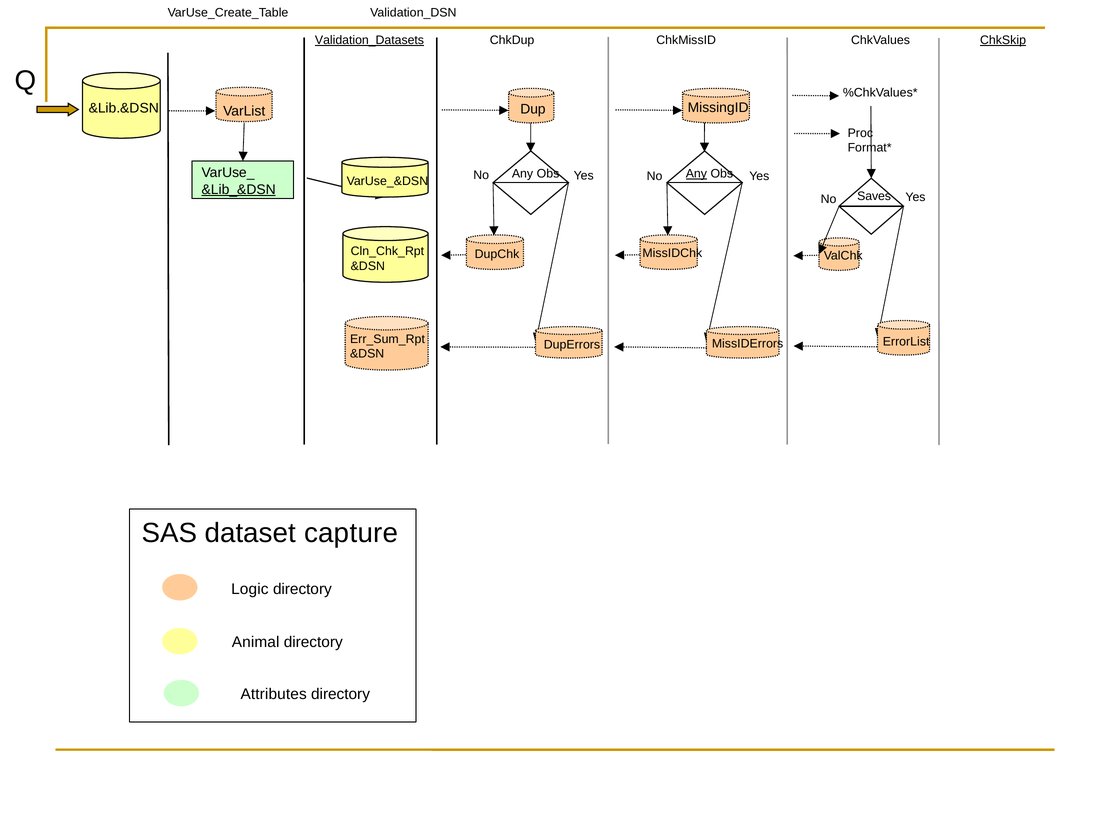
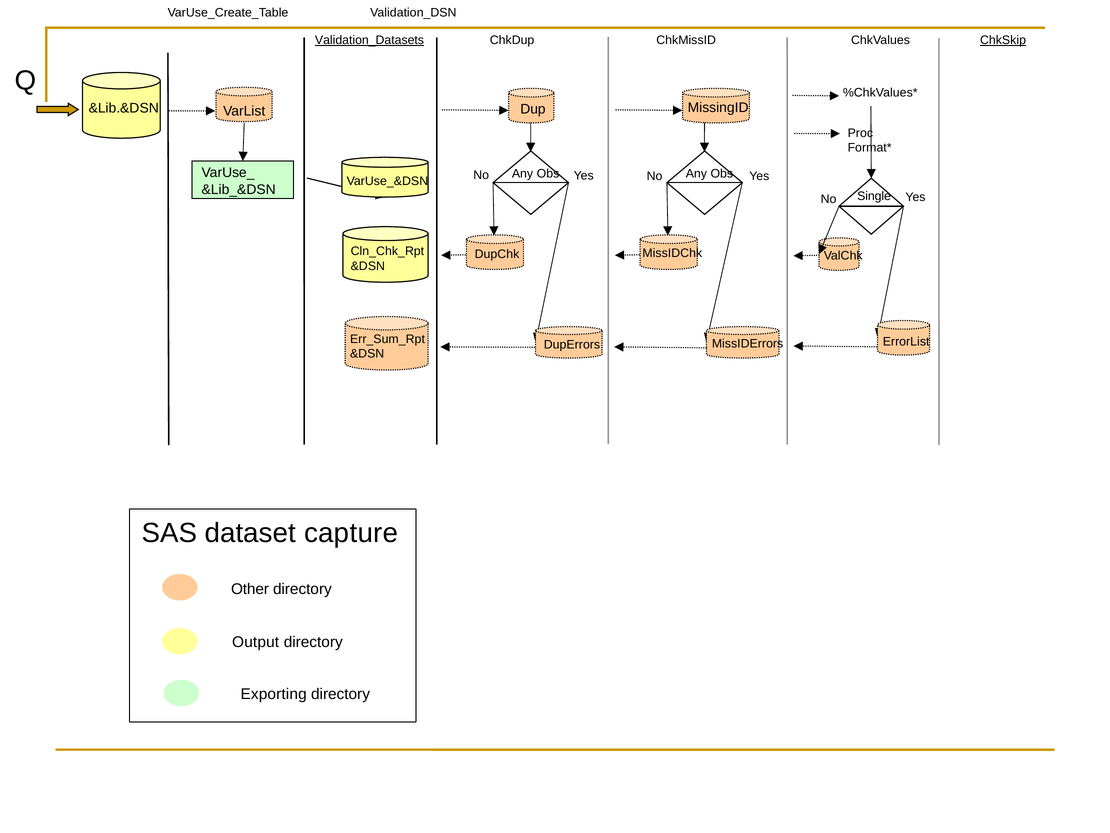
Any underline: present -> none (696, 173)
&Lib_&DSN underline: present -> none (239, 189)
Saves: Saves -> Single (874, 196)
Logic: Logic -> Other (250, 589)
Animal: Animal -> Output (256, 642)
Attributes: Attributes -> Exporting (274, 694)
